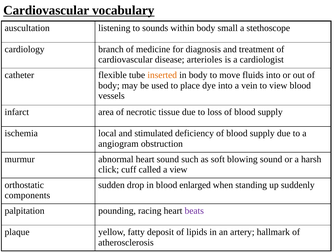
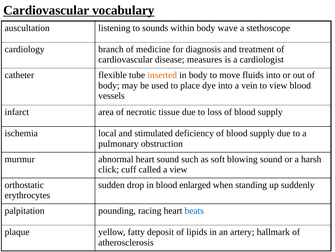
small: small -> wave (228, 28)
arterioles: arterioles -> measures (205, 59)
angiogram: angiogram -> pulmonary (118, 143)
components: components -> erythrocytes (27, 195)
beats colour: purple -> blue (194, 210)
